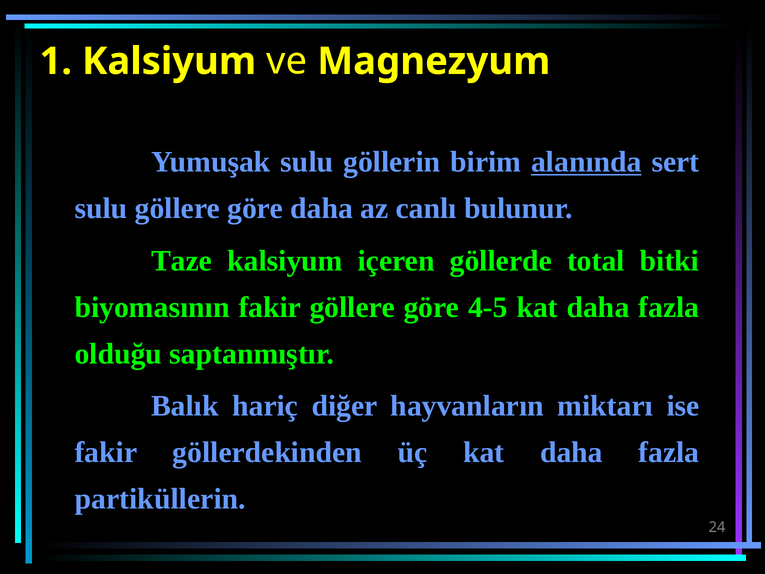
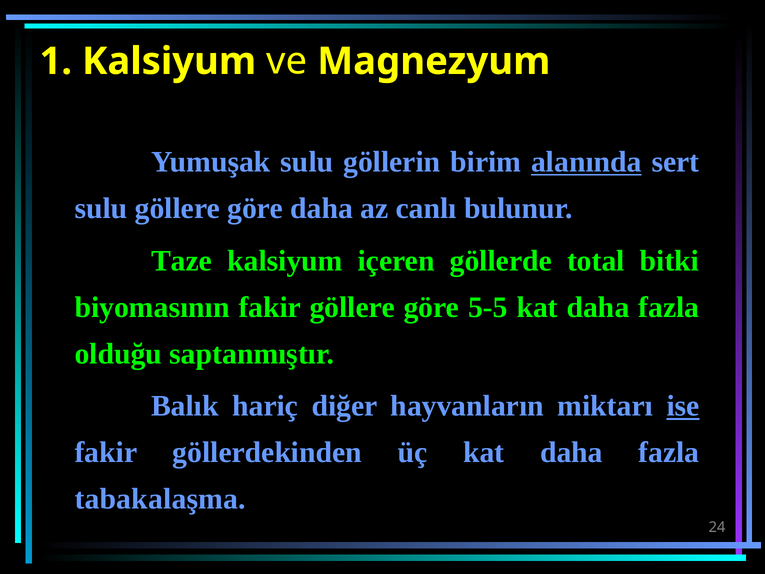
4-5: 4-5 -> 5-5 (488, 307)
ise underline: none -> present (683, 406)
partiküllerin: partiküllerin -> tabakalaşma (160, 499)
